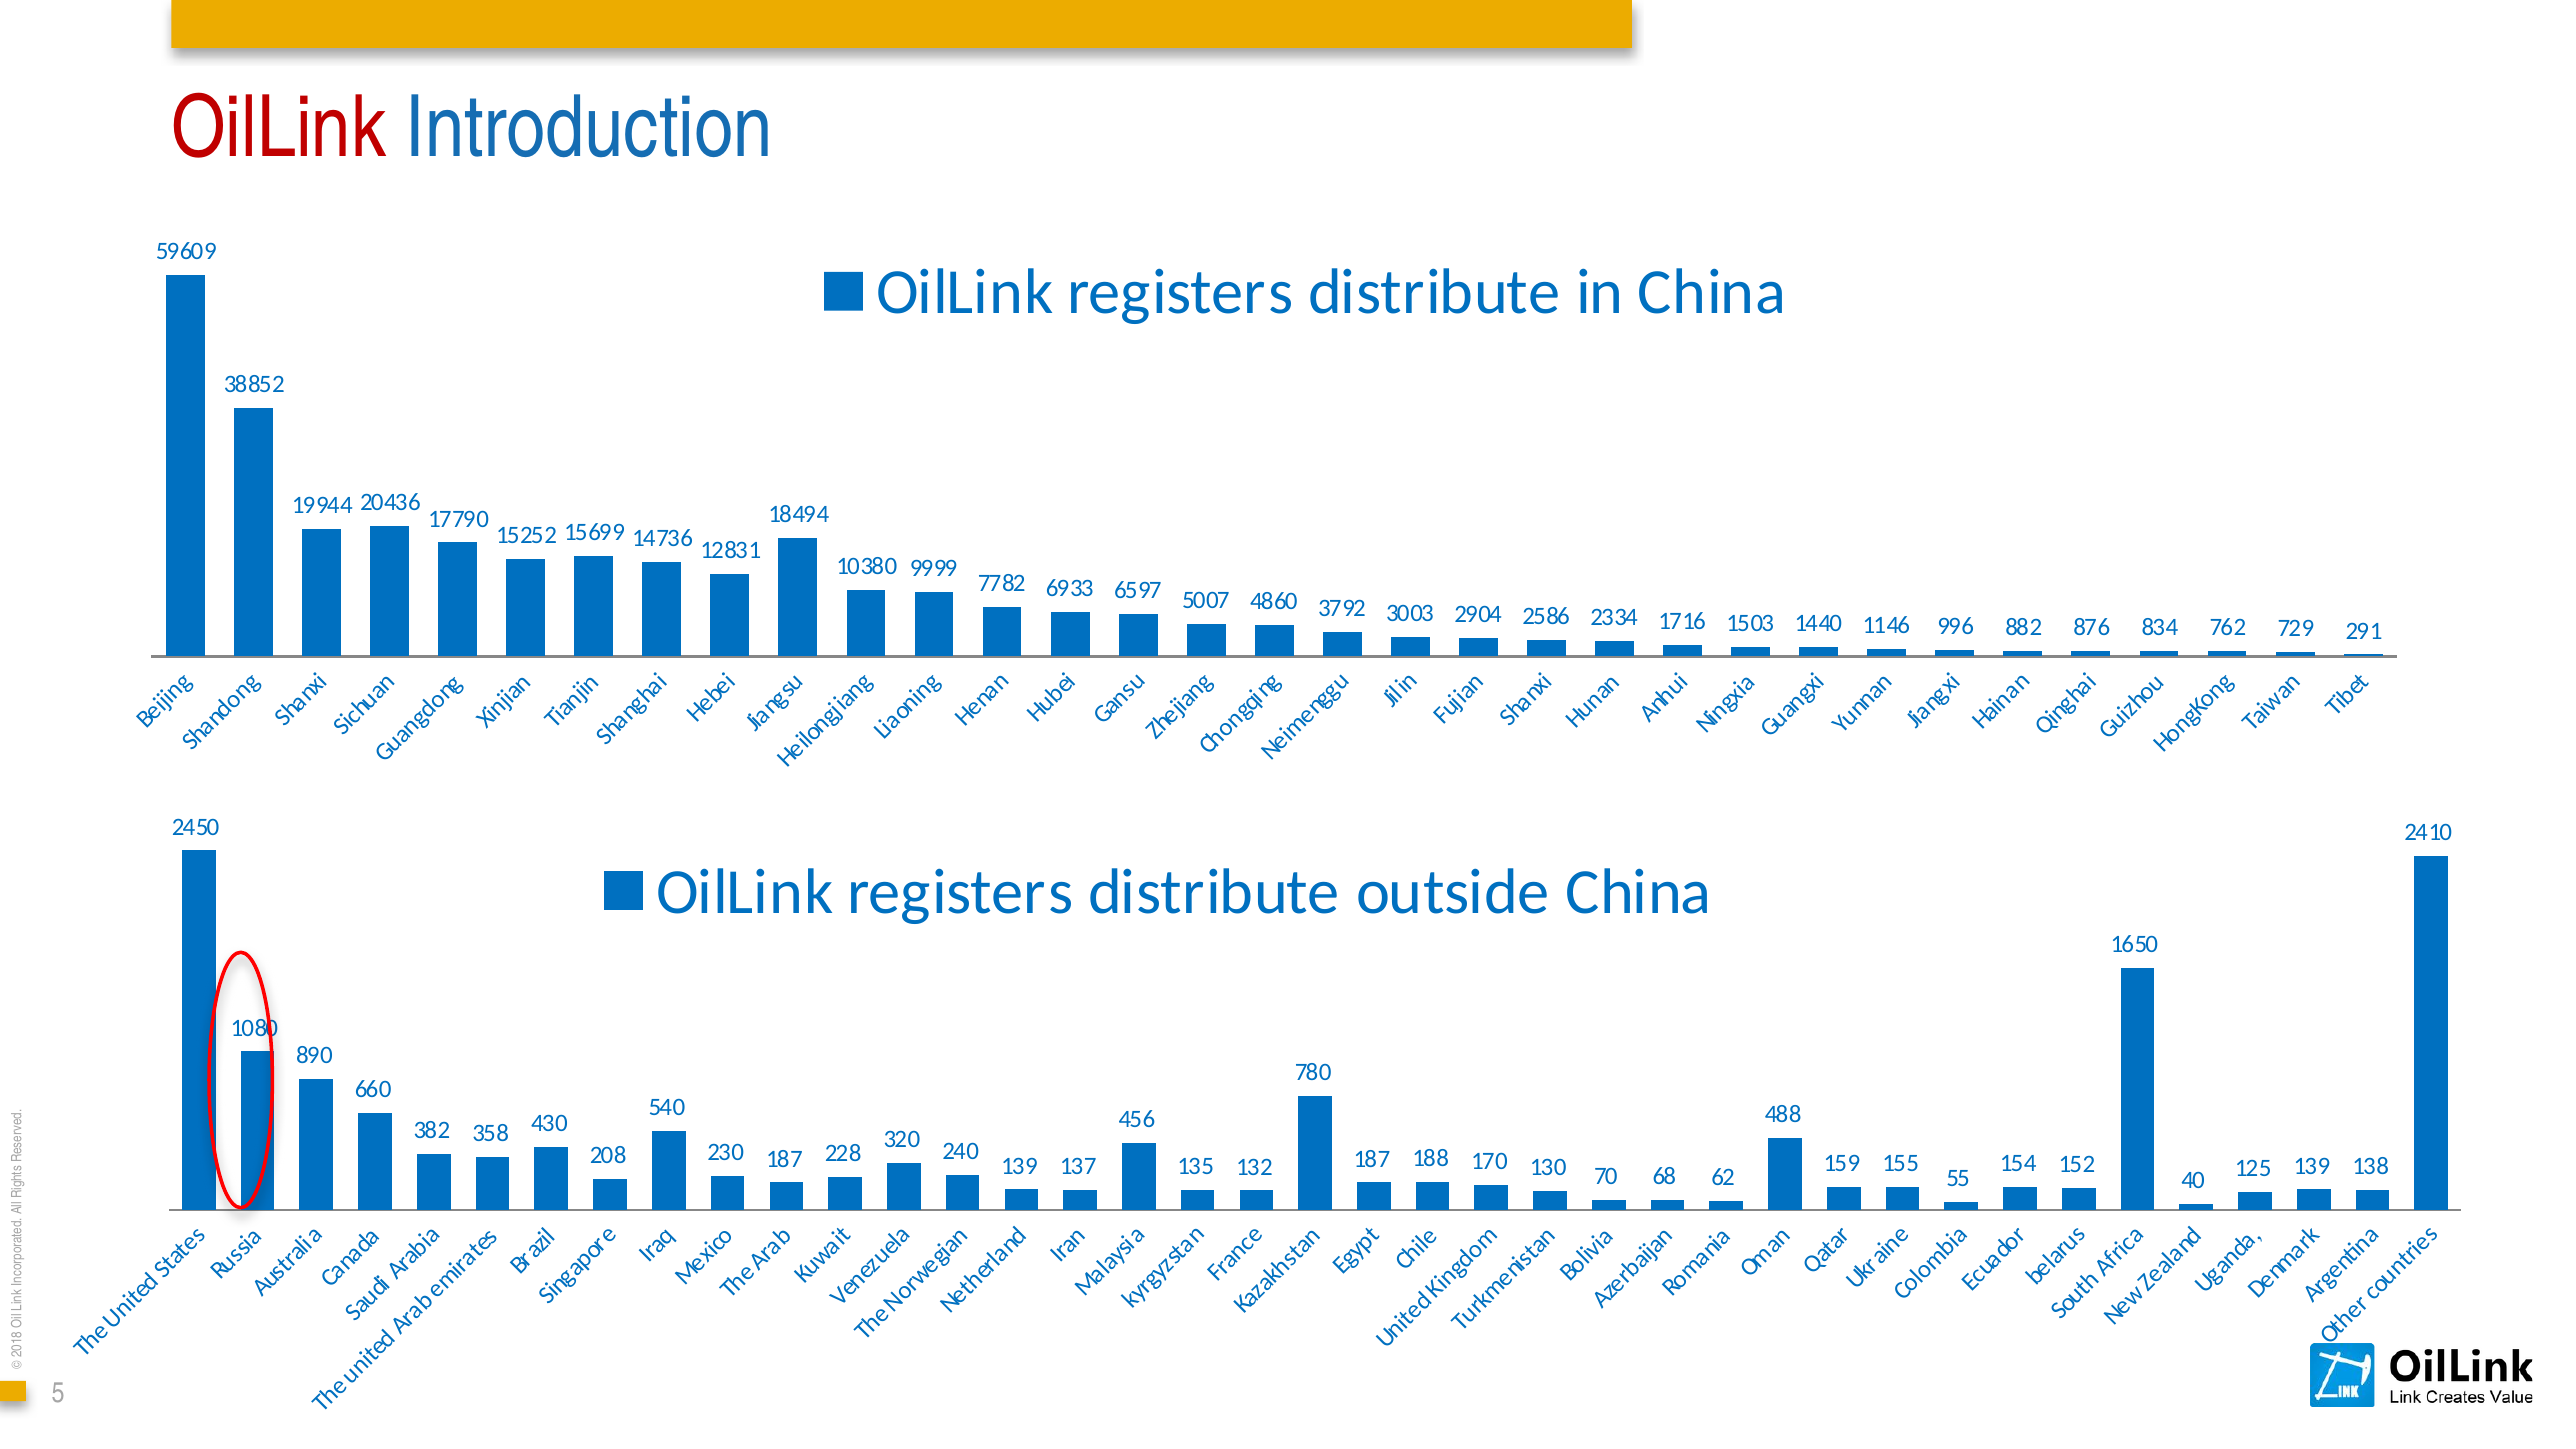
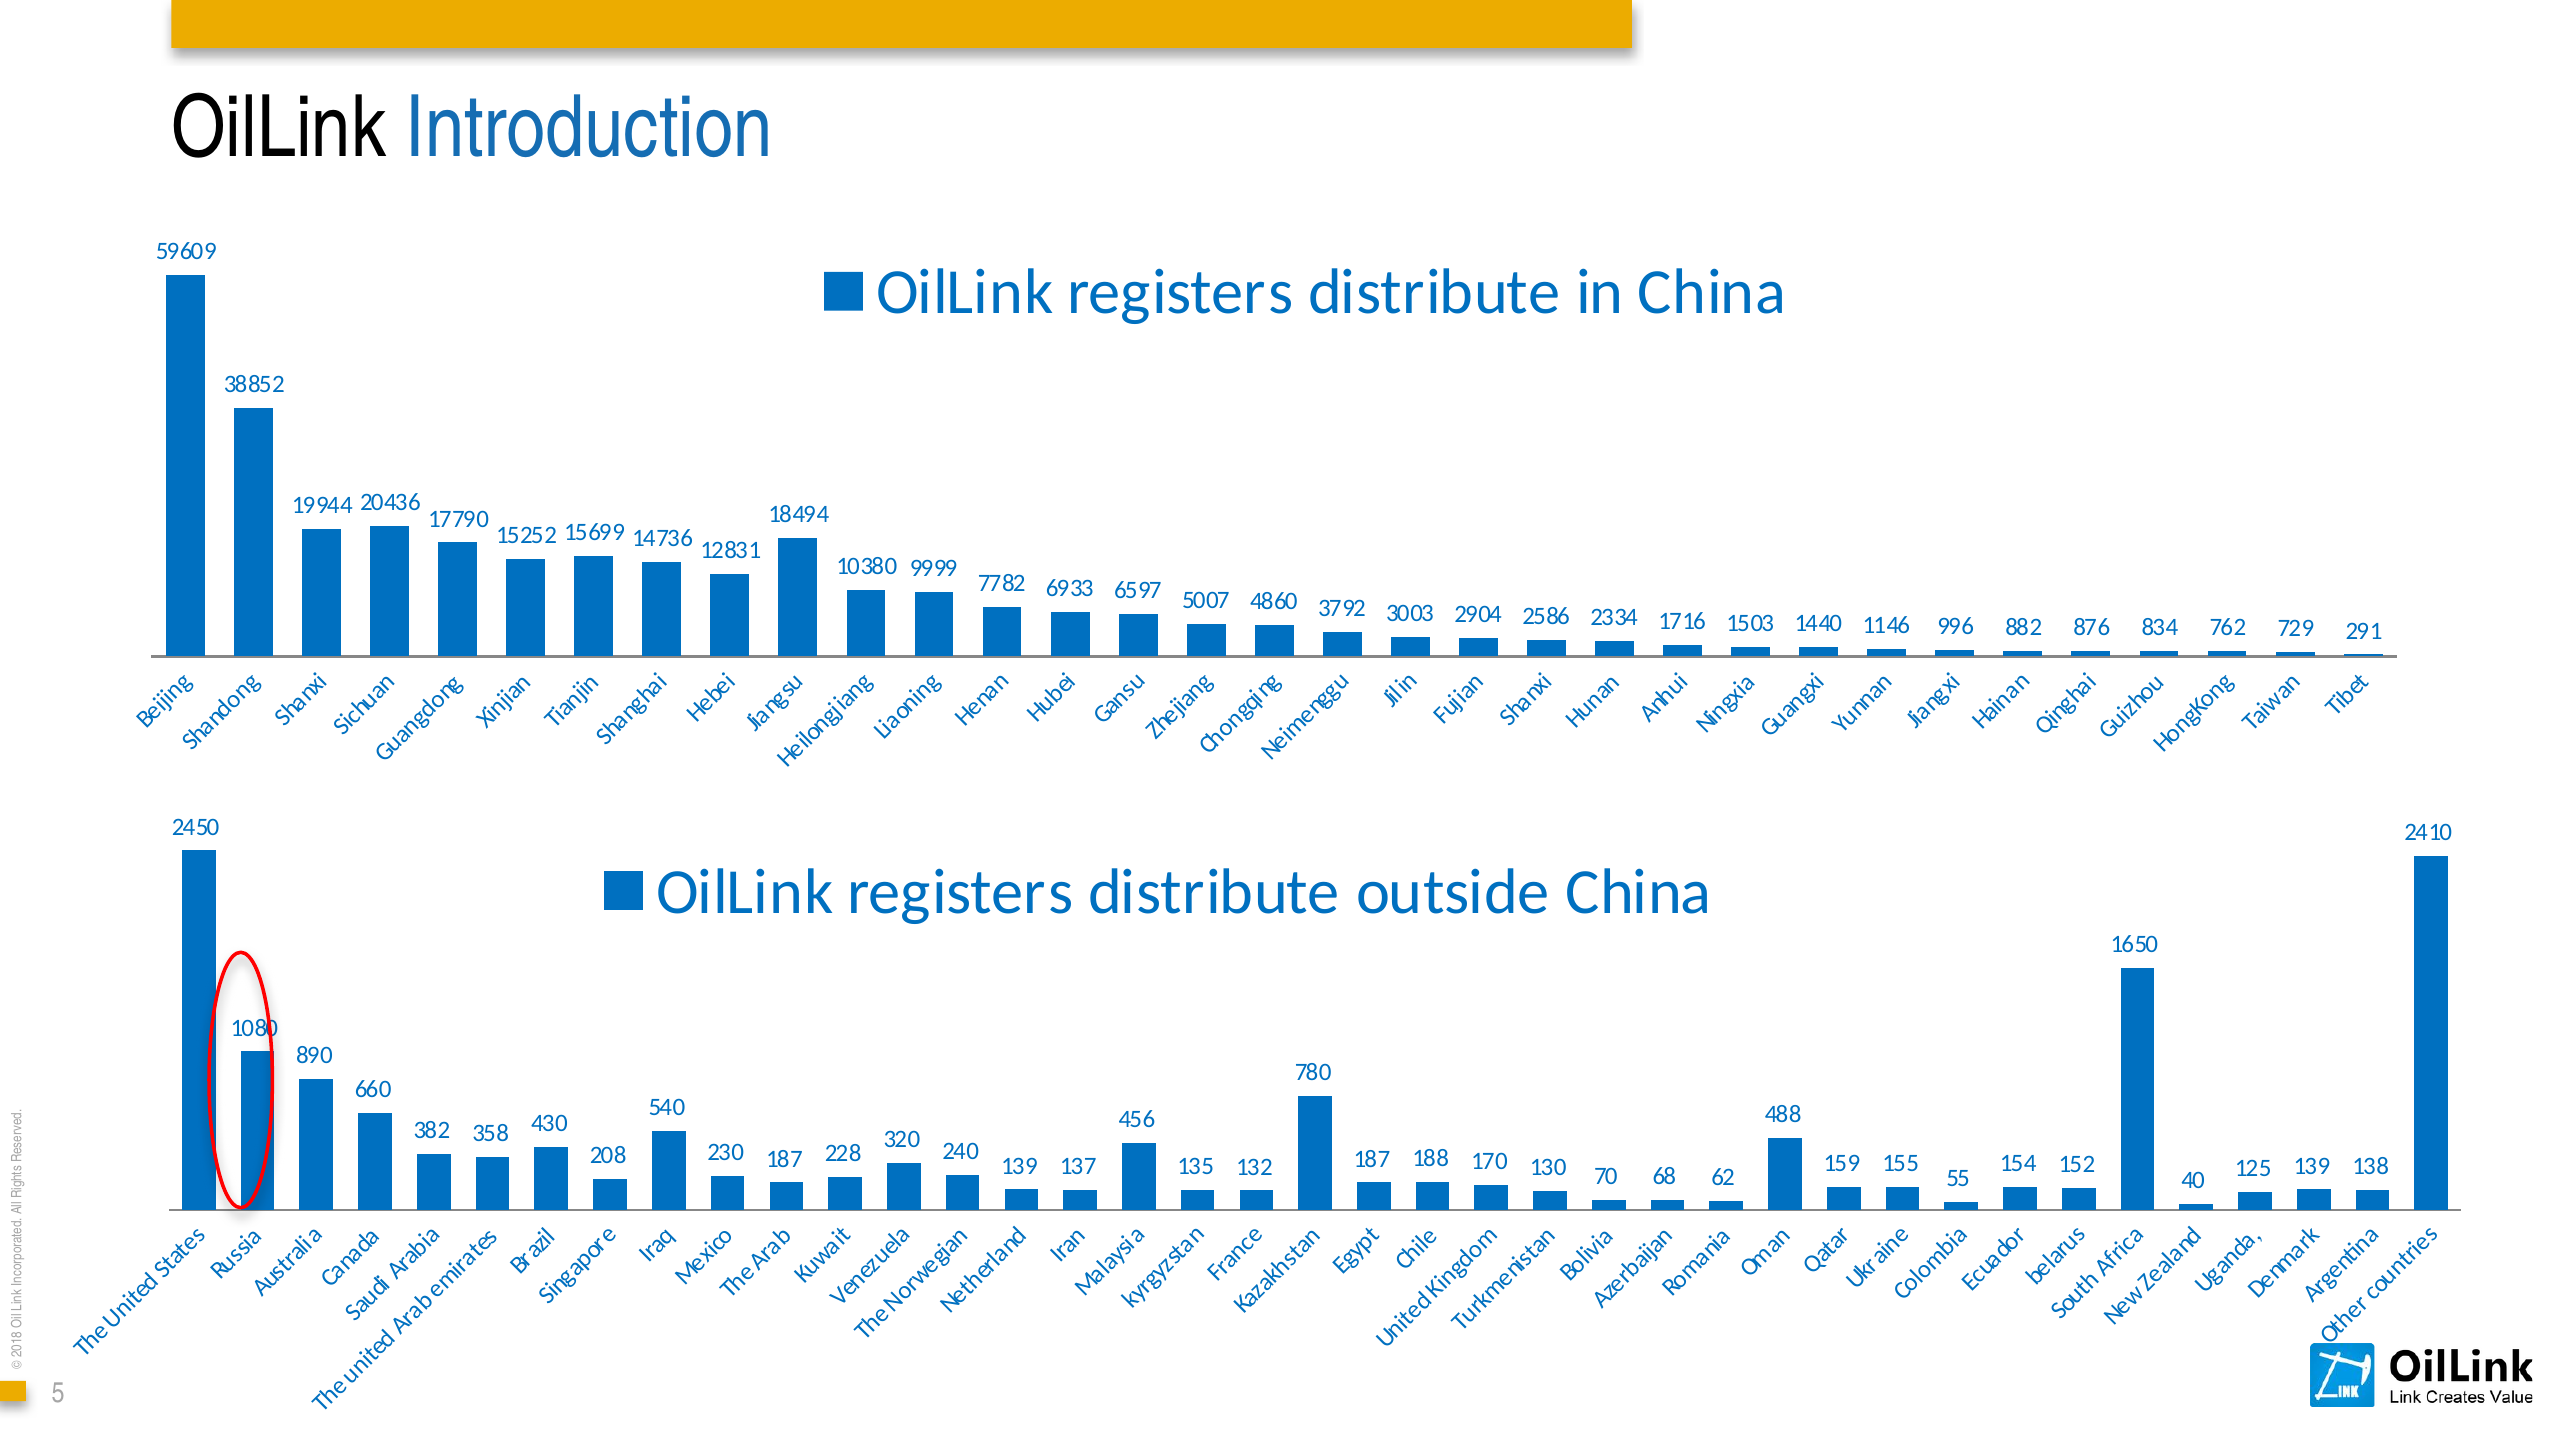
OilLink colour: red -> black (279, 128)
